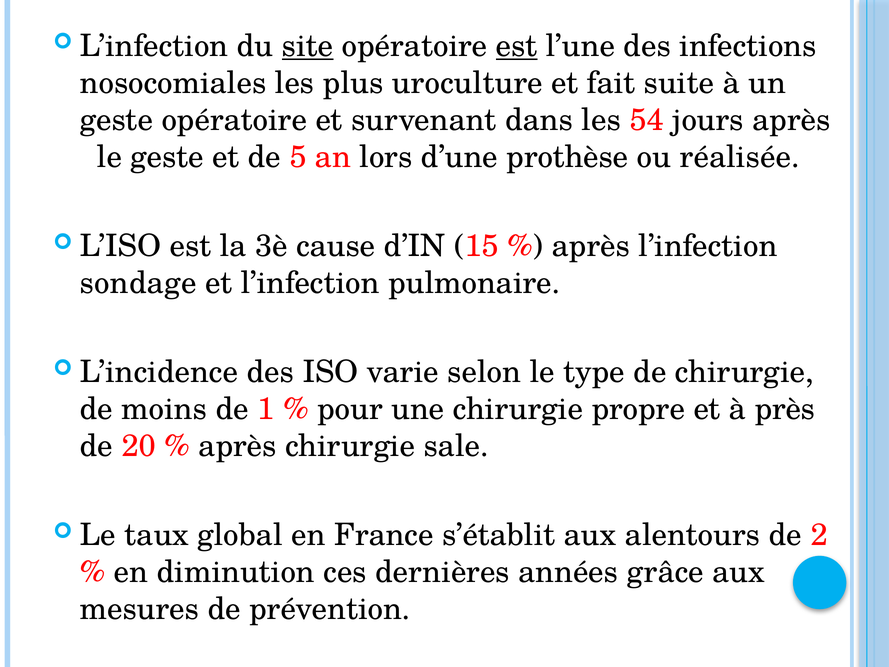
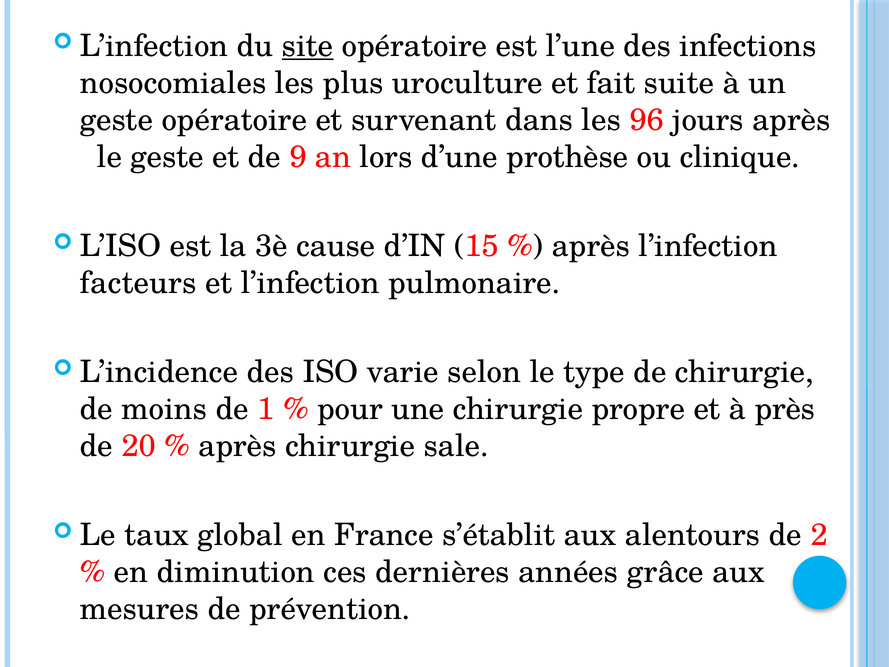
est underline: present -> none (517, 46)
54: 54 -> 96 (647, 120)
5: 5 -> 9 (298, 157)
réalisée: réalisée -> clinique (740, 157)
sondage: sondage -> facteurs (138, 283)
